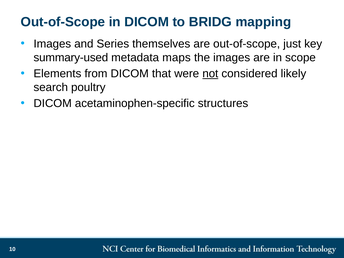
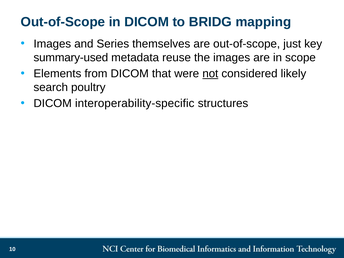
maps: maps -> reuse (177, 58)
acetaminophen-specific: acetaminophen-specific -> interoperability-specific (135, 103)
